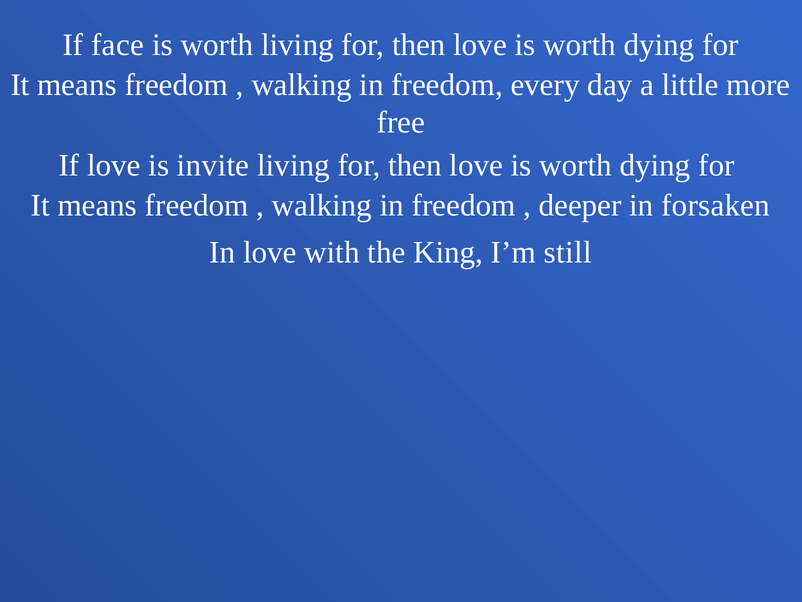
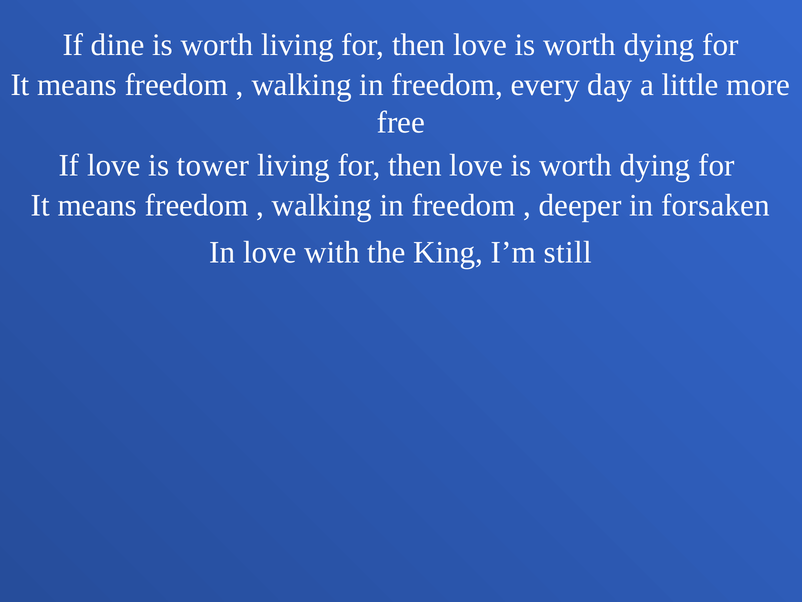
face: face -> dine (118, 45)
invite: invite -> tower (213, 165)
